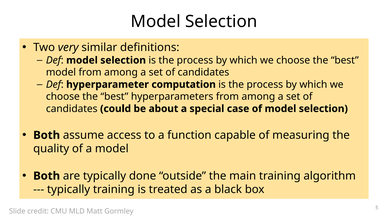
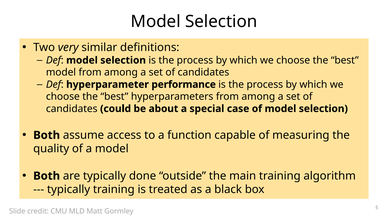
computation: computation -> performance (184, 85)
